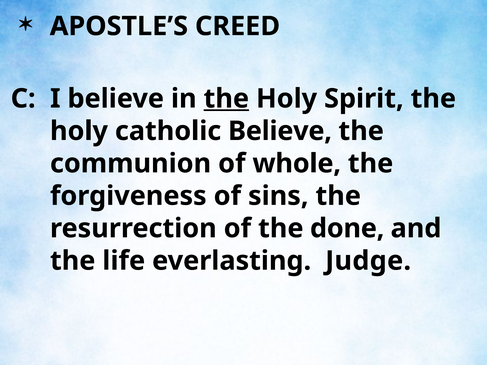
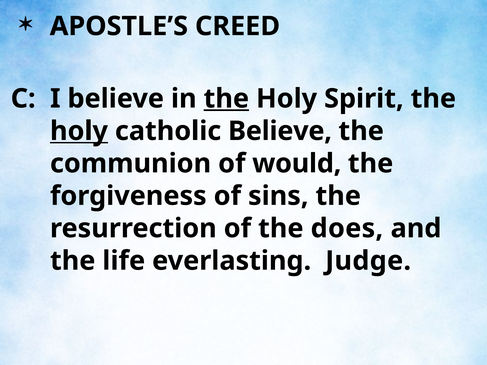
holy underline: none -> present (79, 131)
whole: whole -> would (297, 164)
done: done -> does (347, 229)
